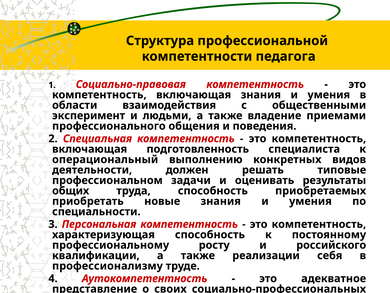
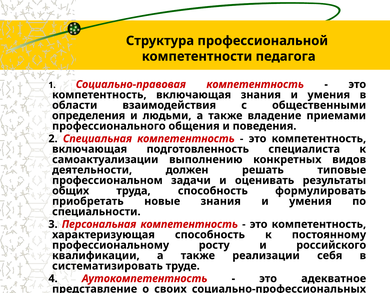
эксперимент: эксперимент -> определения (89, 115)
операциональный: операциональный -> самоактуализации (105, 159)
приобретаемых: приобретаемых -> формулировать (321, 190)
профессионализму: профессионализму -> систематизировать (107, 266)
